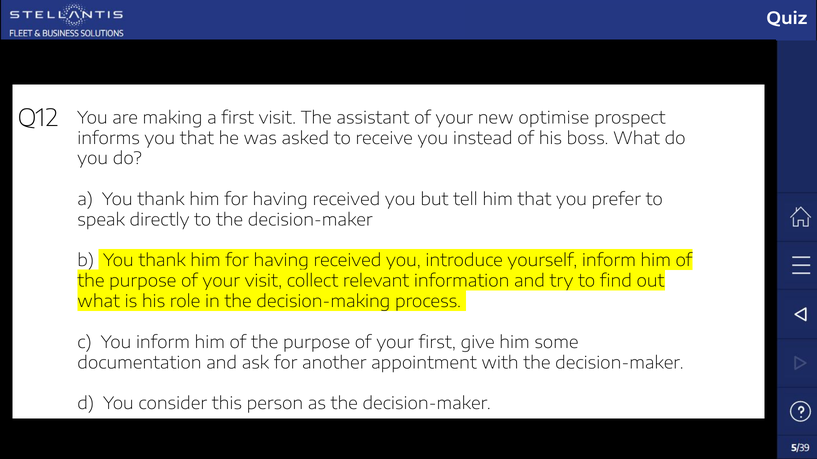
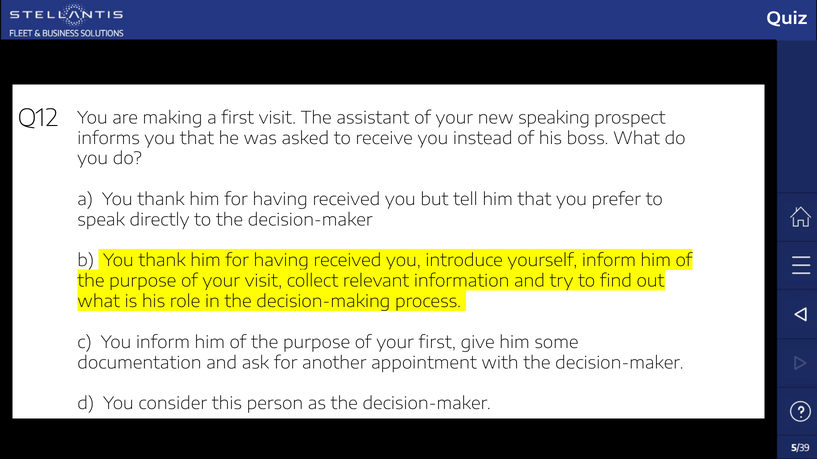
optimise: optimise -> speaking (554, 118)
